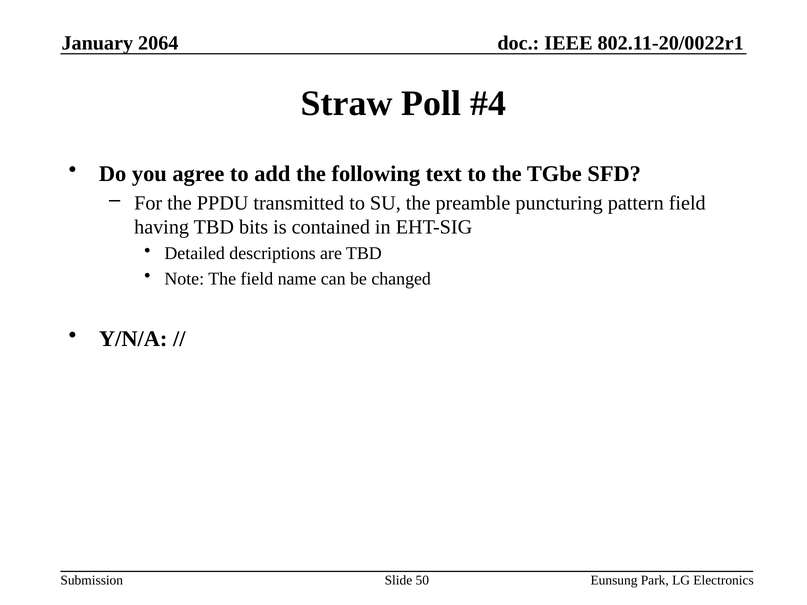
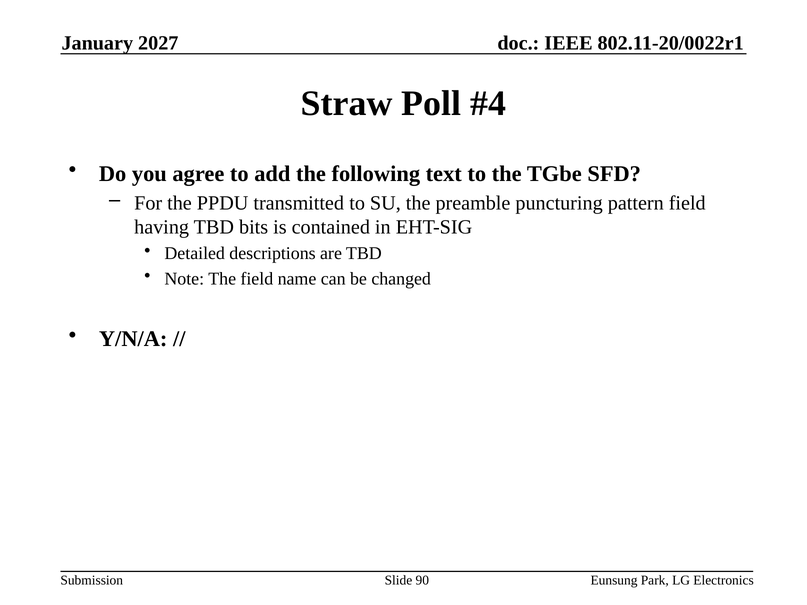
2064: 2064 -> 2027 (158, 43)
50: 50 -> 90 (422, 580)
